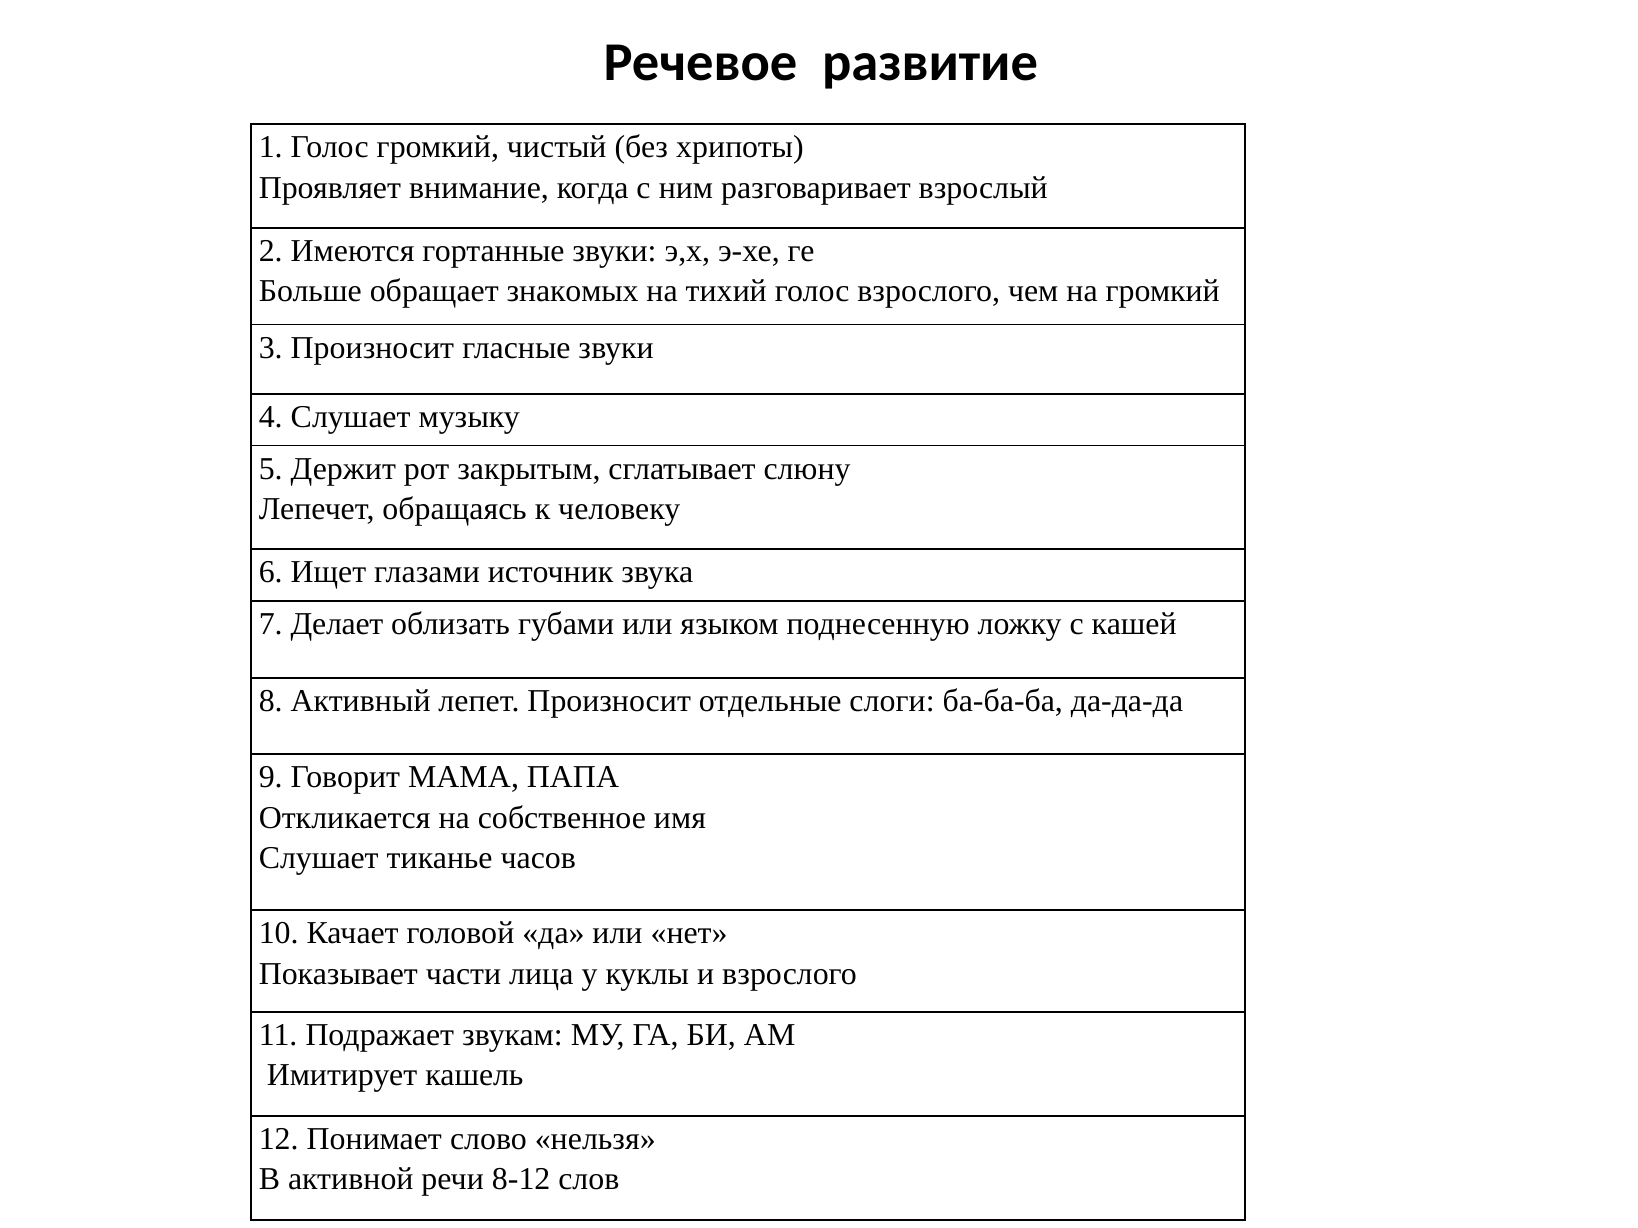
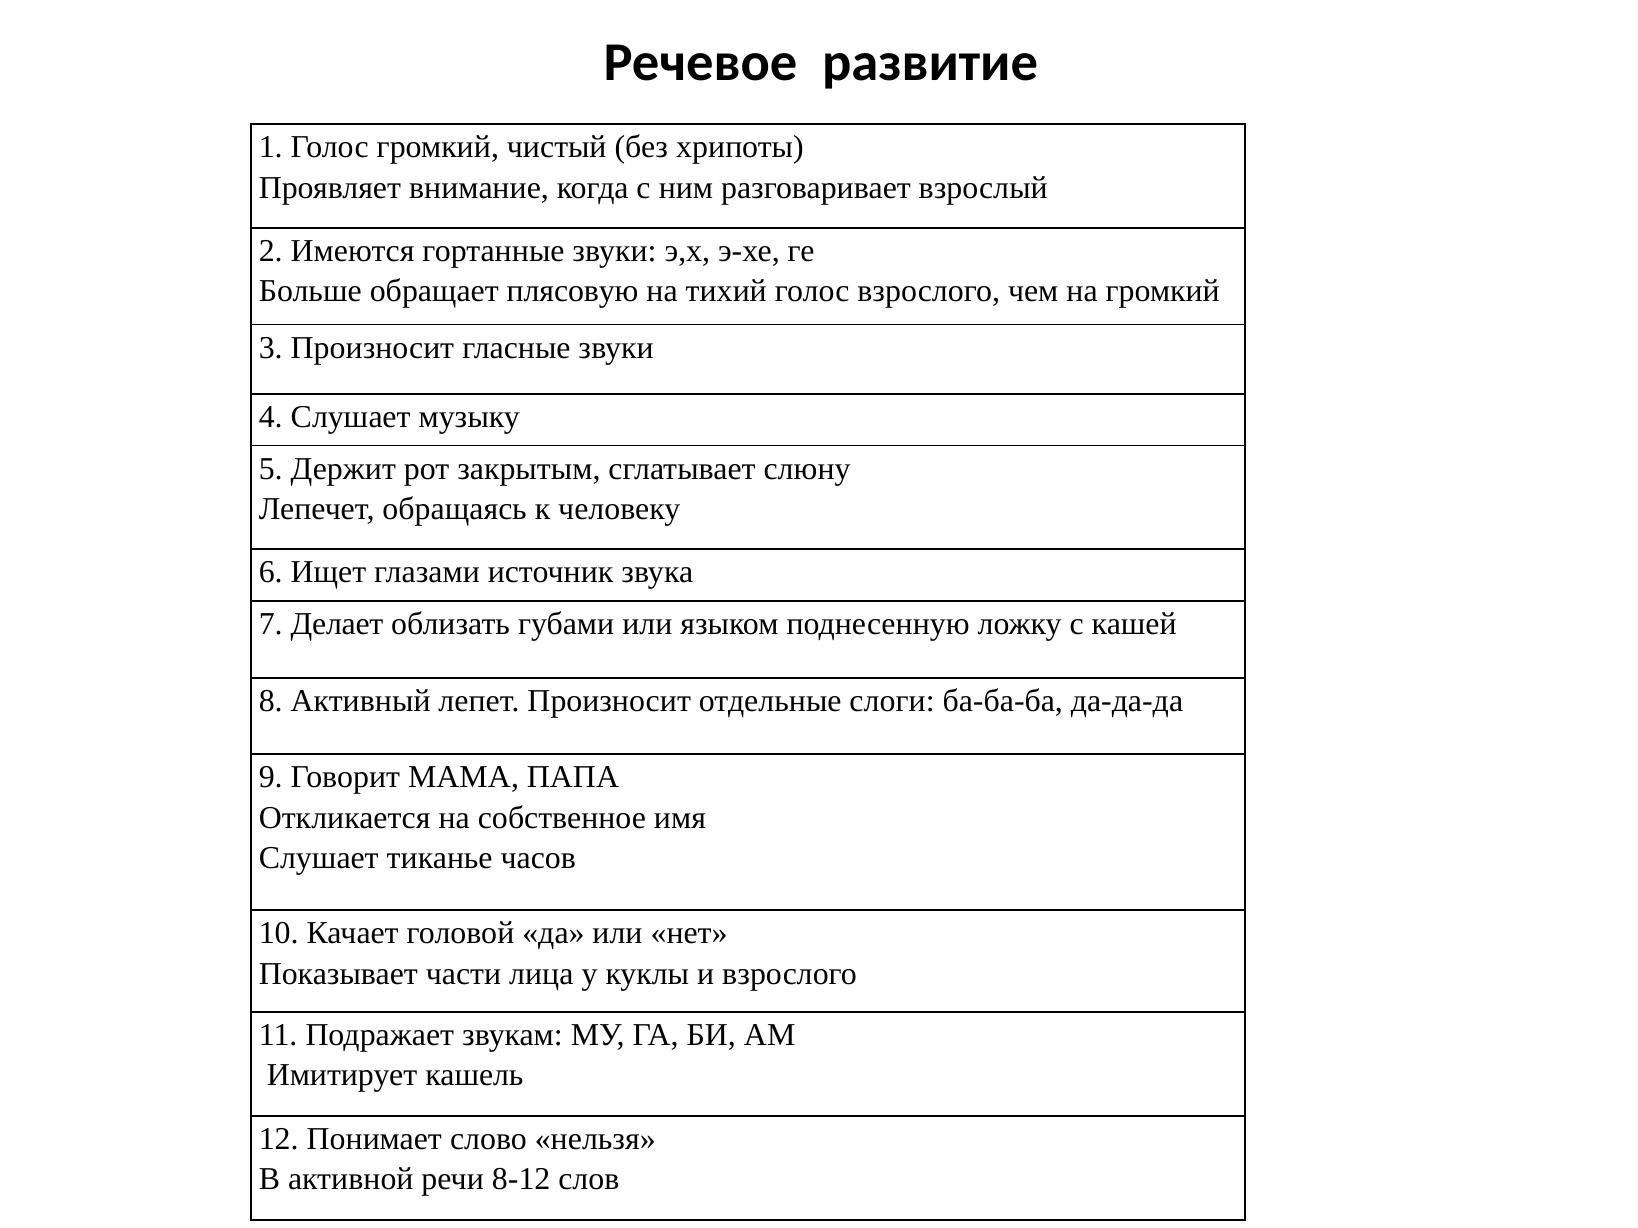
знакомых: знакомых -> плясовую (573, 291)
